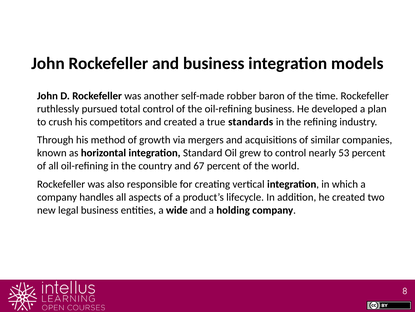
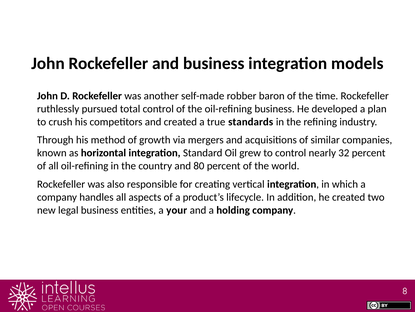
53: 53 -> 32 (344, 153)
67: 67 -> 80 (199, 166)
wide: wide -> your (177, 210)
